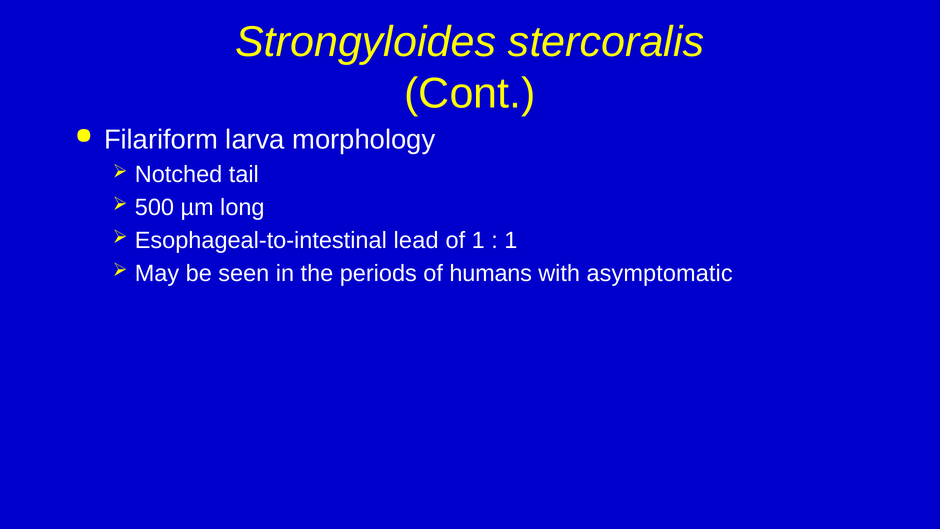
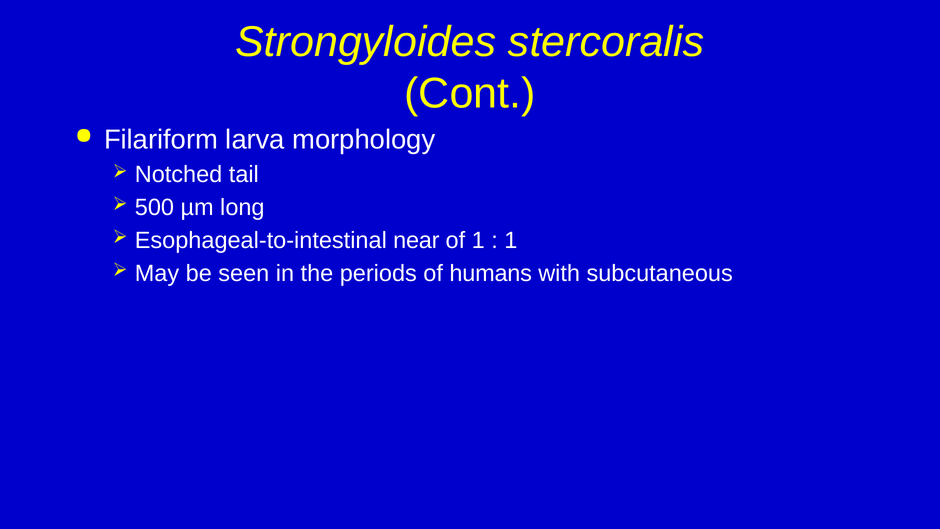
lead: lead -> near (416, 240)
asymptomatic: asymptomatic -> subcutaneous (660, 273)
